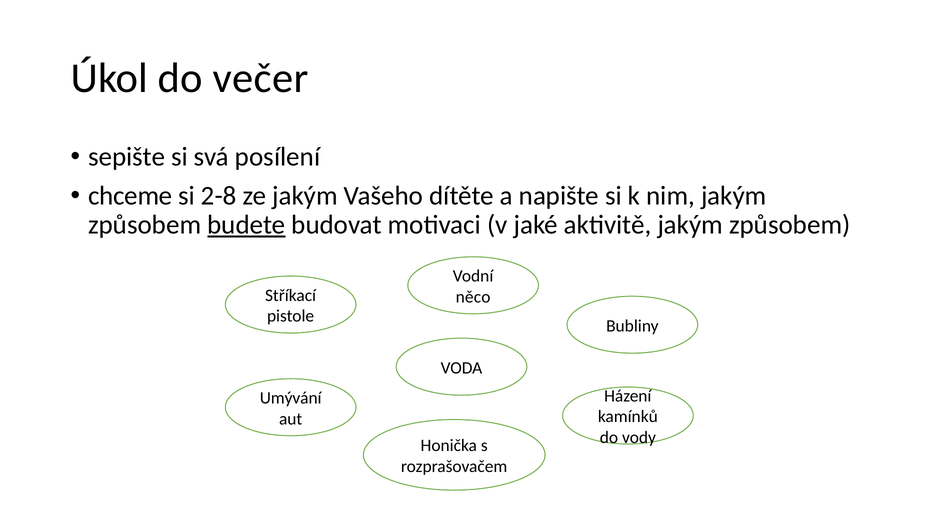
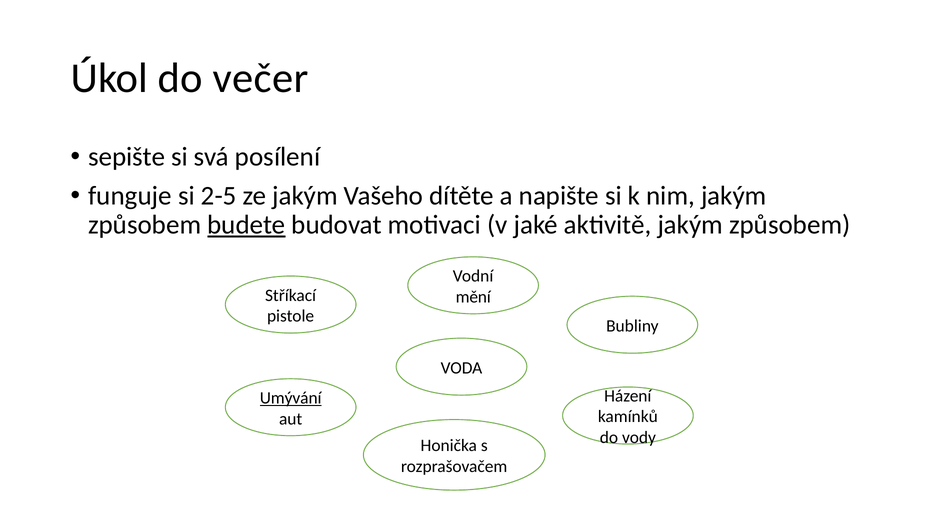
chceme: chceme -> funguje (130, 196)
2-8: 2-8 -> 2-5 (219, 196)
něco: něco -> mění (473, 297)
Umývání underline: none -> present (291, 398)
